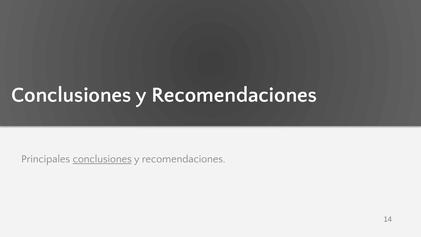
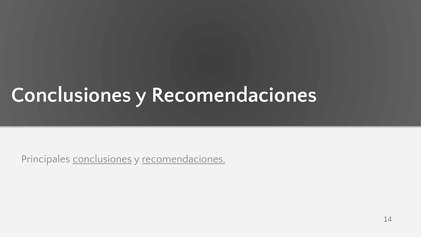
recomendaciones underline: none -> present (184, 159)
